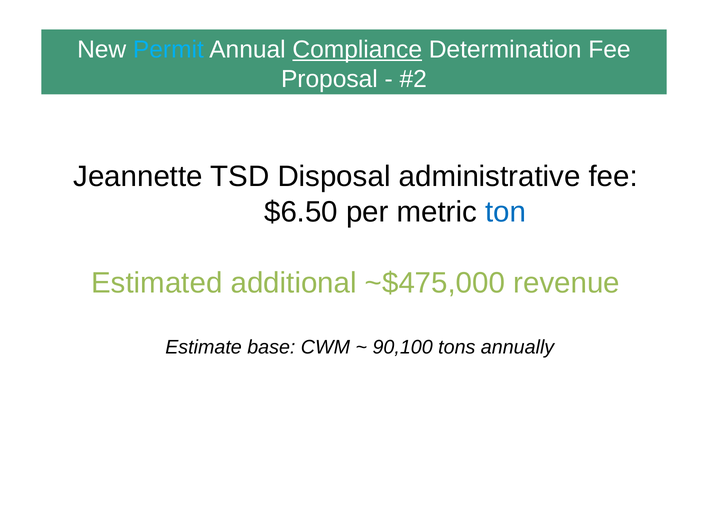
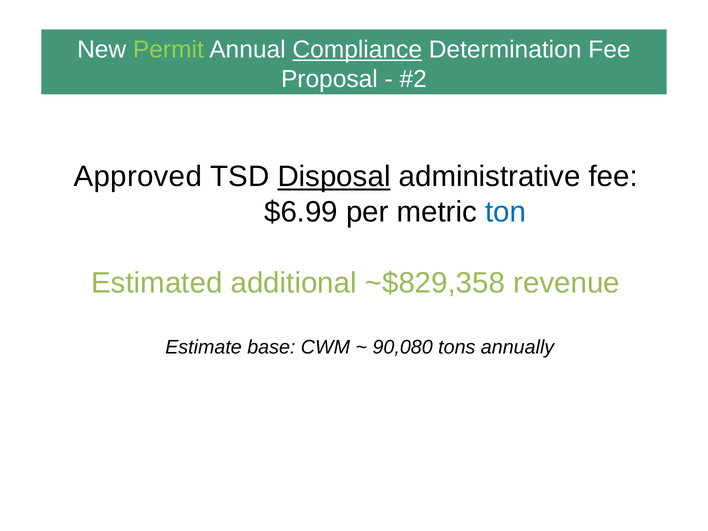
Permit colour: light blue -> light green (168, 49)
Jeannette: Jeannette -> Approved (138, 177)
Disposal underline: none -> present (334, 177)
$6.50: $6.50 -> $6.99 (301, 212)
~$475,000: ~$475,000 -> ~$829,358 (435, 283)
90,100: 90,100 -> 90,080 (403, 347)
